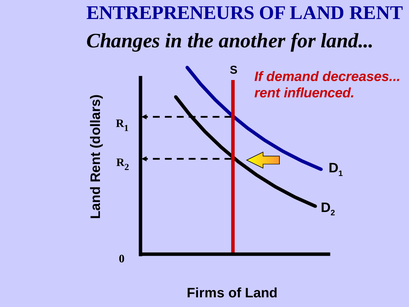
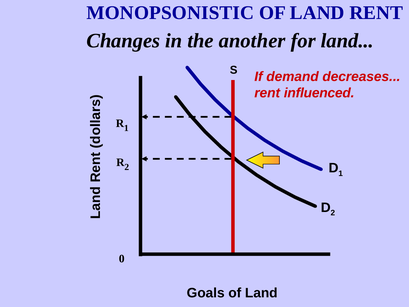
ENTREPRENEURS: ENTREPRENEURS -> MONOPSONISTIC (170, 13)
Firms: Firms -> Goals (206, 293)
